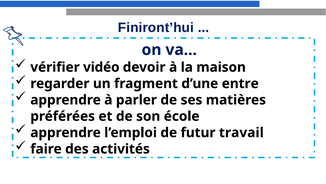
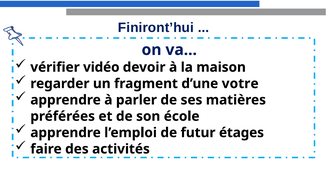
entre: entre -> votre (240, 83)
travail: travail -> étages (241, 132)
